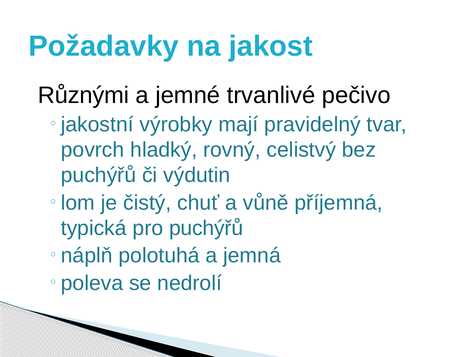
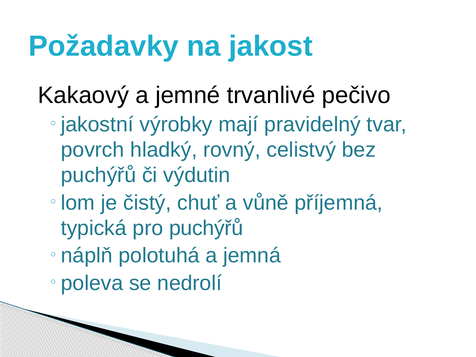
Různými: Různými -> Kakaový (83, 95)
